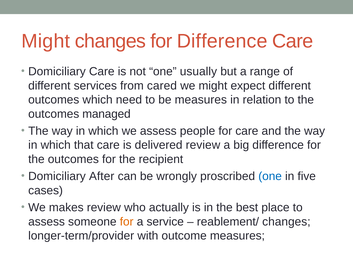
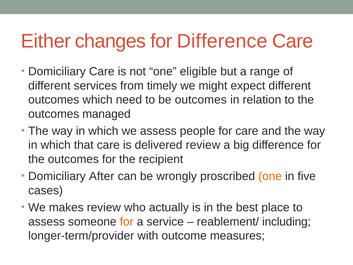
Might: Might -> Either (46, 41)
usually: usually -> eligible (198, 71)
cared: cared -> timely (162, 86)
be measures: measures -> outcomes (201, 100)
one colour: blue -> orange (270, 176)
reablement/ changes: changes -> including (286, 221)
